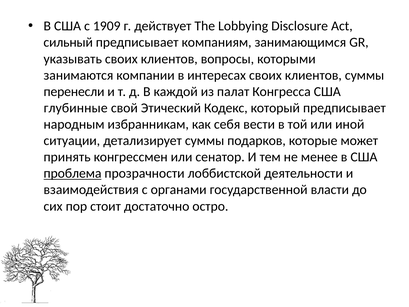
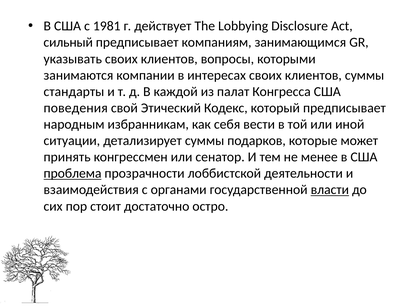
1909: 1909 -> 1981 (107, 26)
перенесли: перенесли -> стандарты (74, 92)
глубинные: глубинные -> поведения (76, 108)
власти underline: none -> present (330, 190)
